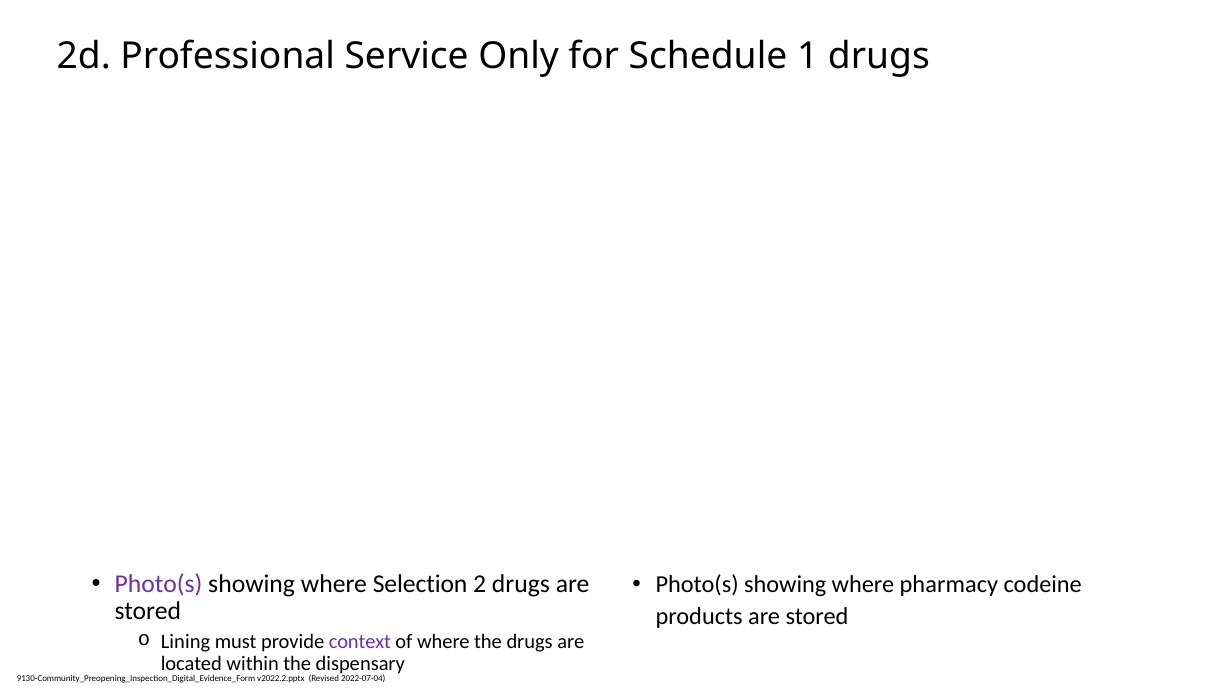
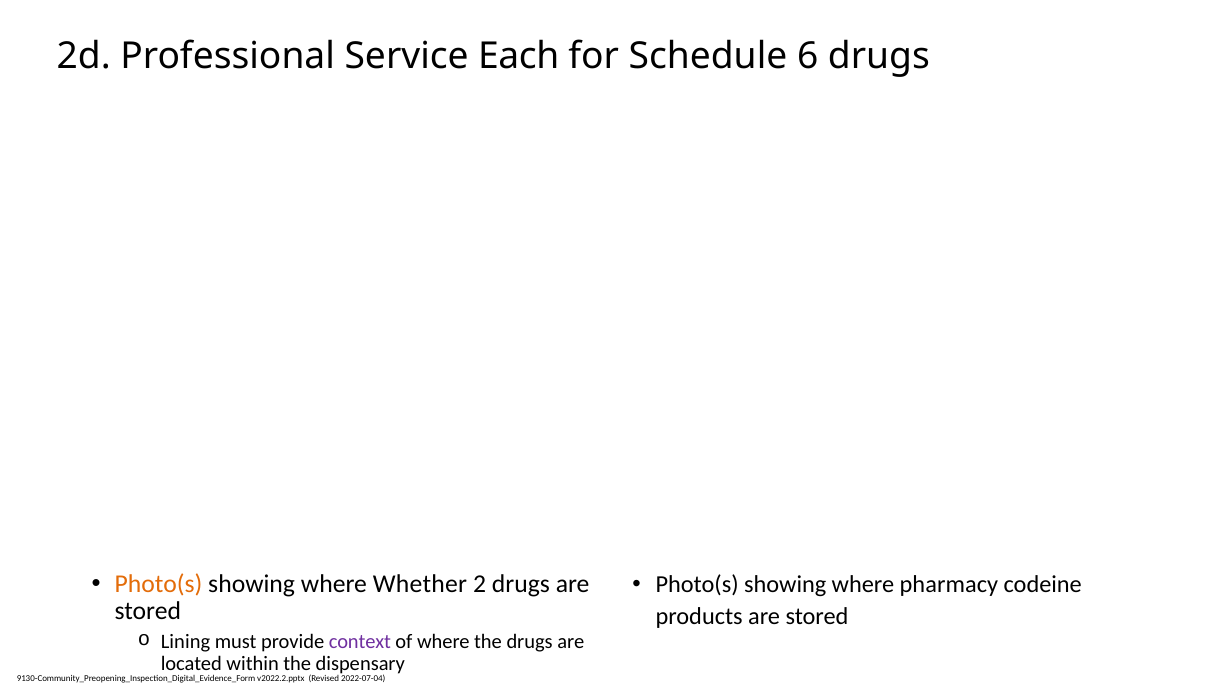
Only: Only -> Each (519, 56)
1: 1 -> 6 (808, 56)
Photo(s colour: purple -> orange (159, 584)
Selection: Selection -> Whether (420, 584)
